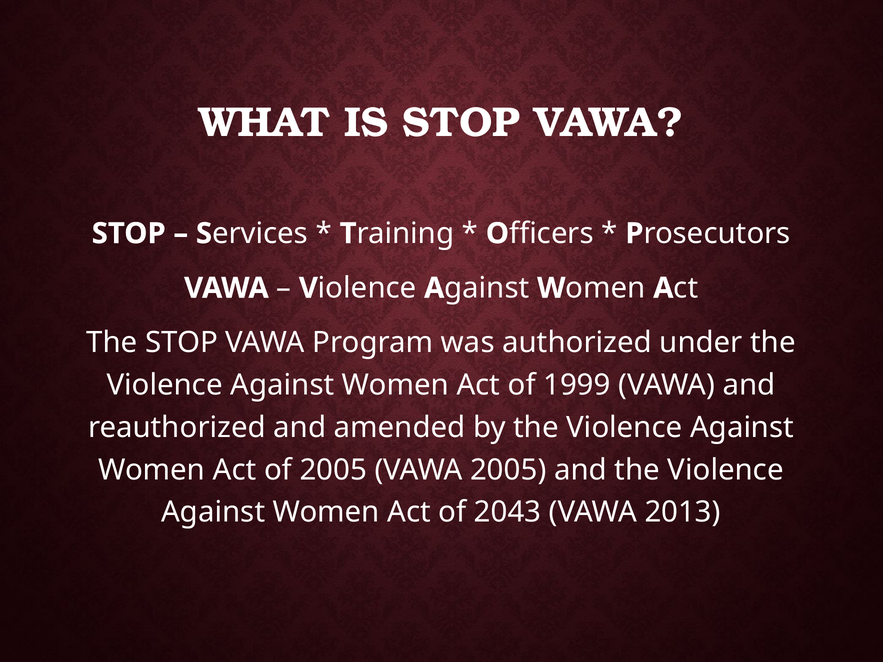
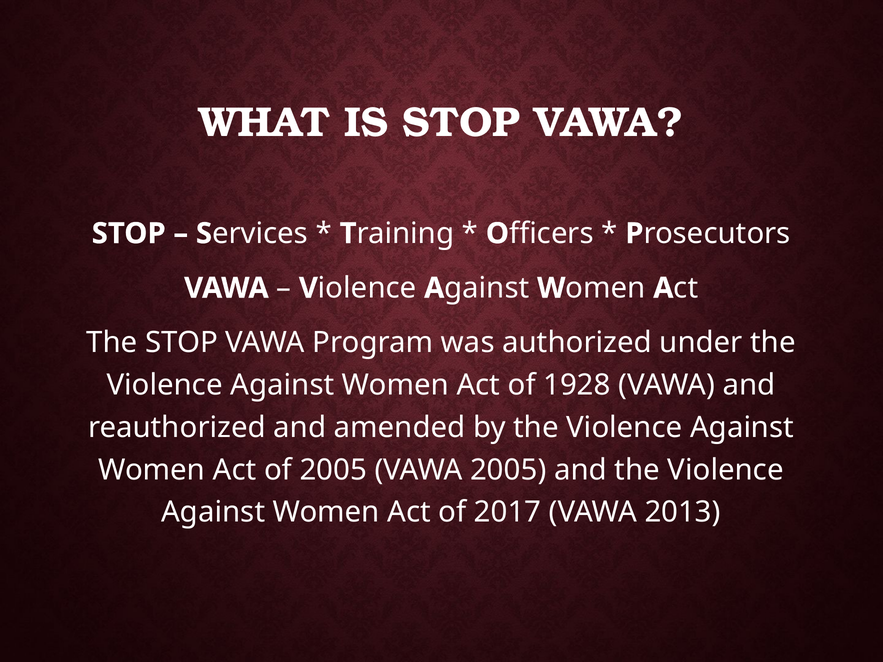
1999: 1999 -> 1928 (577, 385)
2043: 2043 -> 2017 (508, 512)
